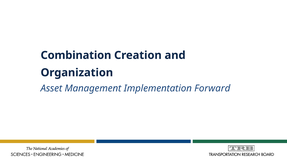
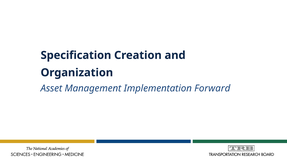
Combination: Combination -> Specification (76, 55)
